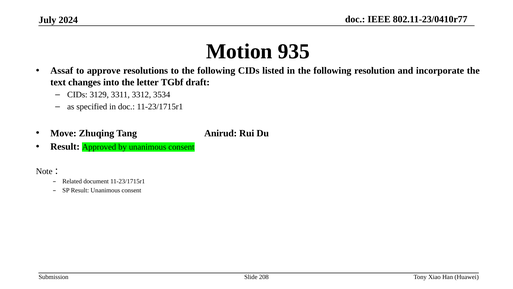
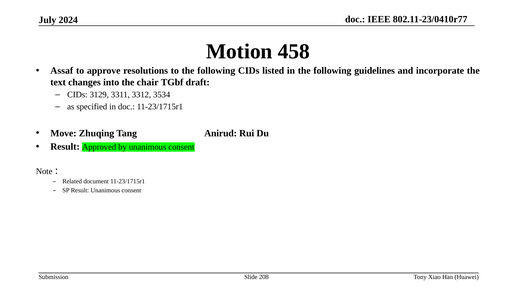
935: 935 -> 458 (294, 52)
resolution: resolution -> guidelines (375, 71)
letter: letter -> chair (148, 82)
